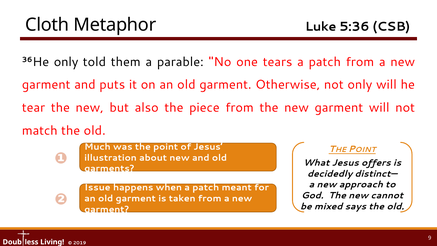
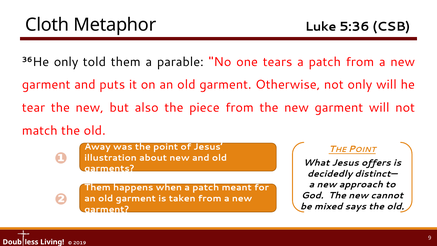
Much: Much -> Away (97, 147)
Issue: Issue -> Them (97, 188)
